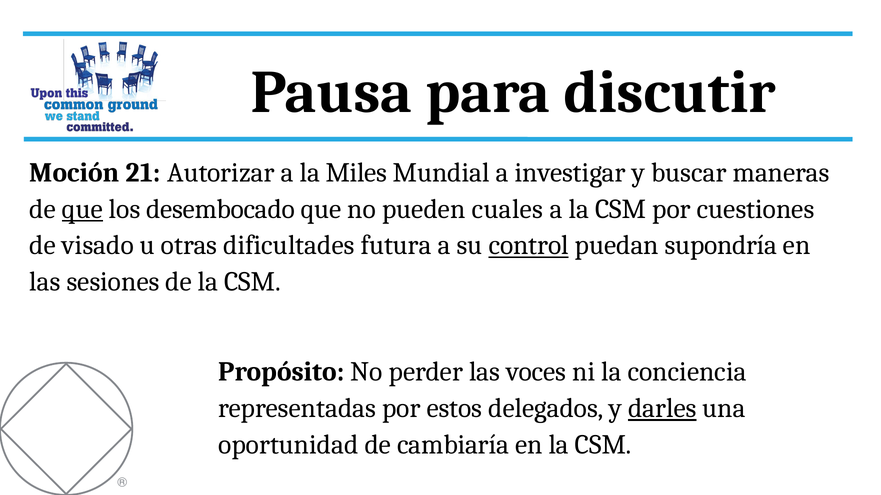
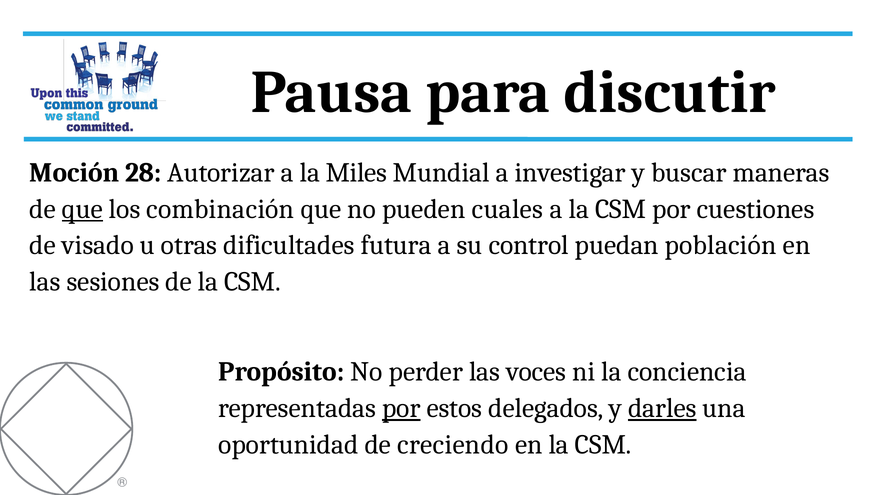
21: 21 -> 28 (143, 173)
desembocado: desembocado -> combinación (220, 209)
control underline: present -> none (529, 246)
supondría: supondría -> población (721, 246)
por underline: none -> present (401, 409)
cambiaría: cambiaría -> creciendo (453, 445)
